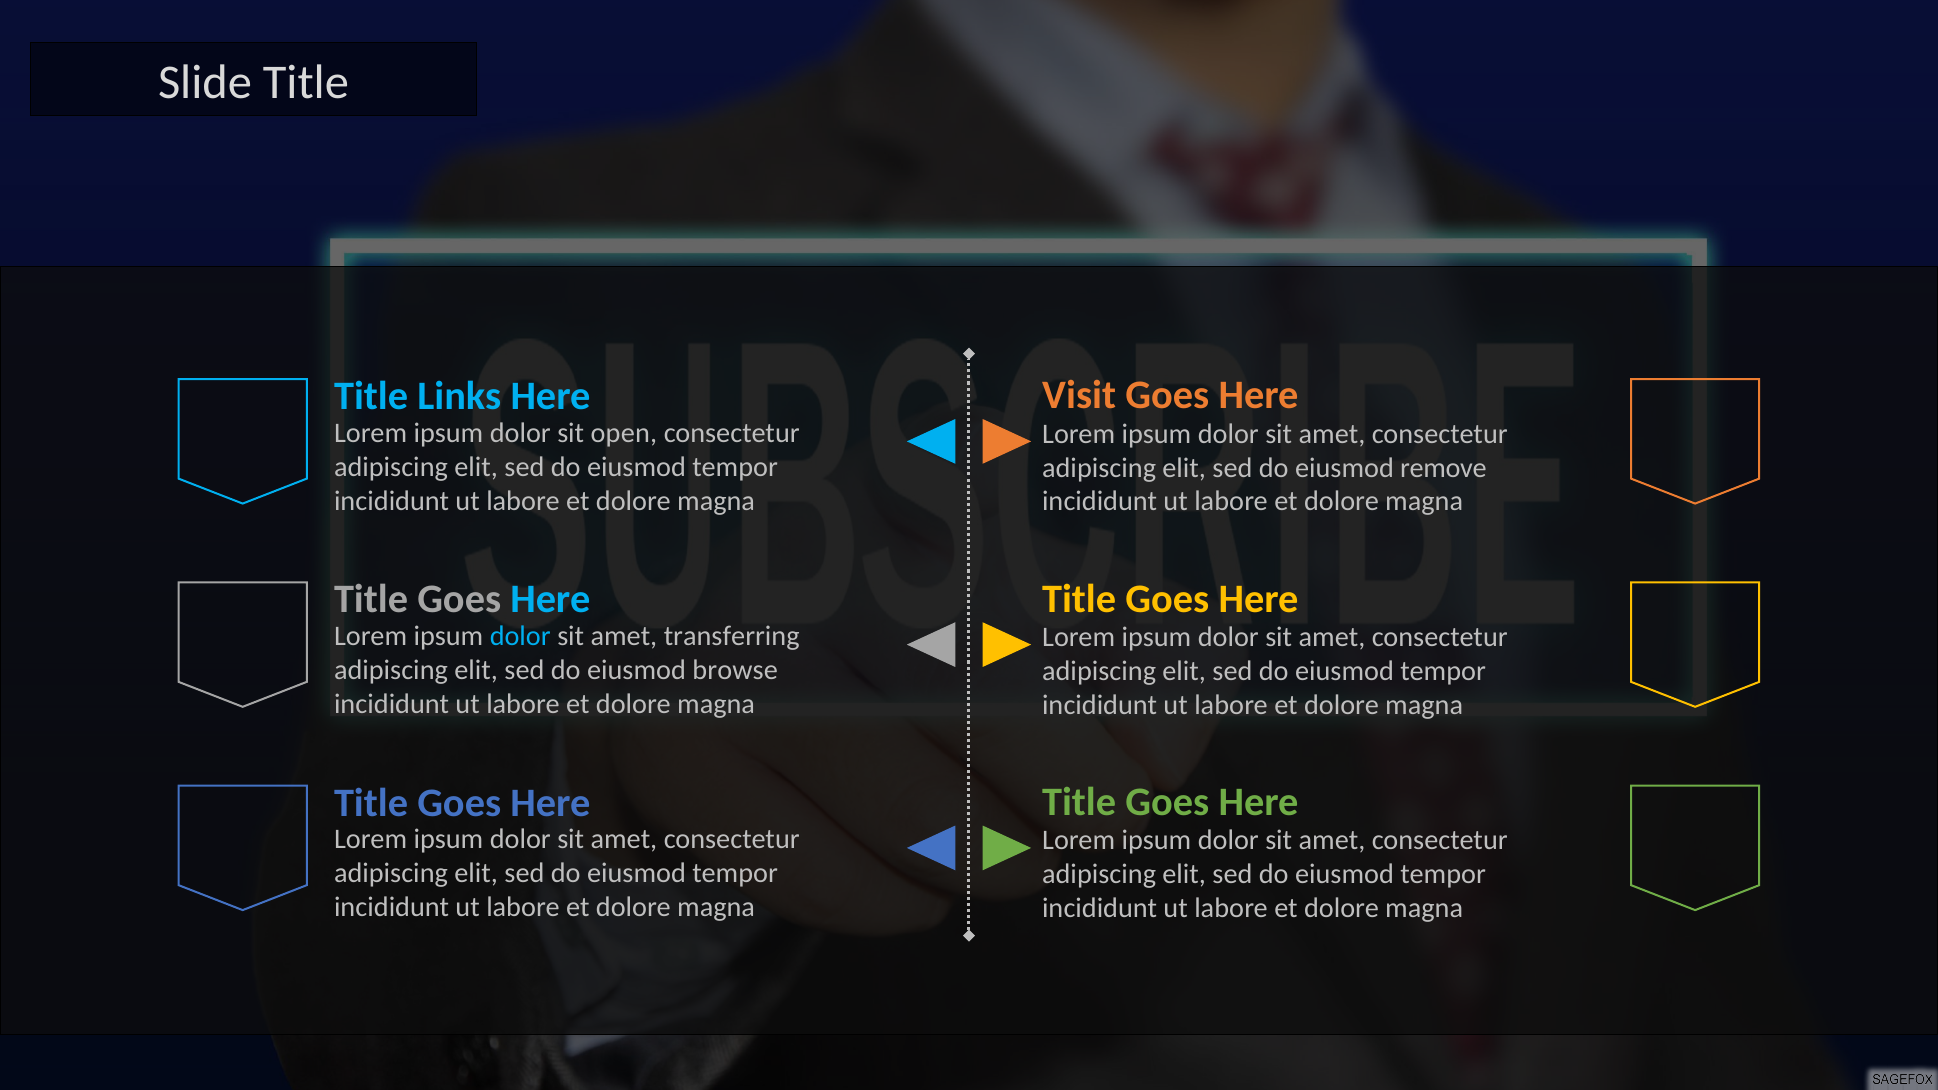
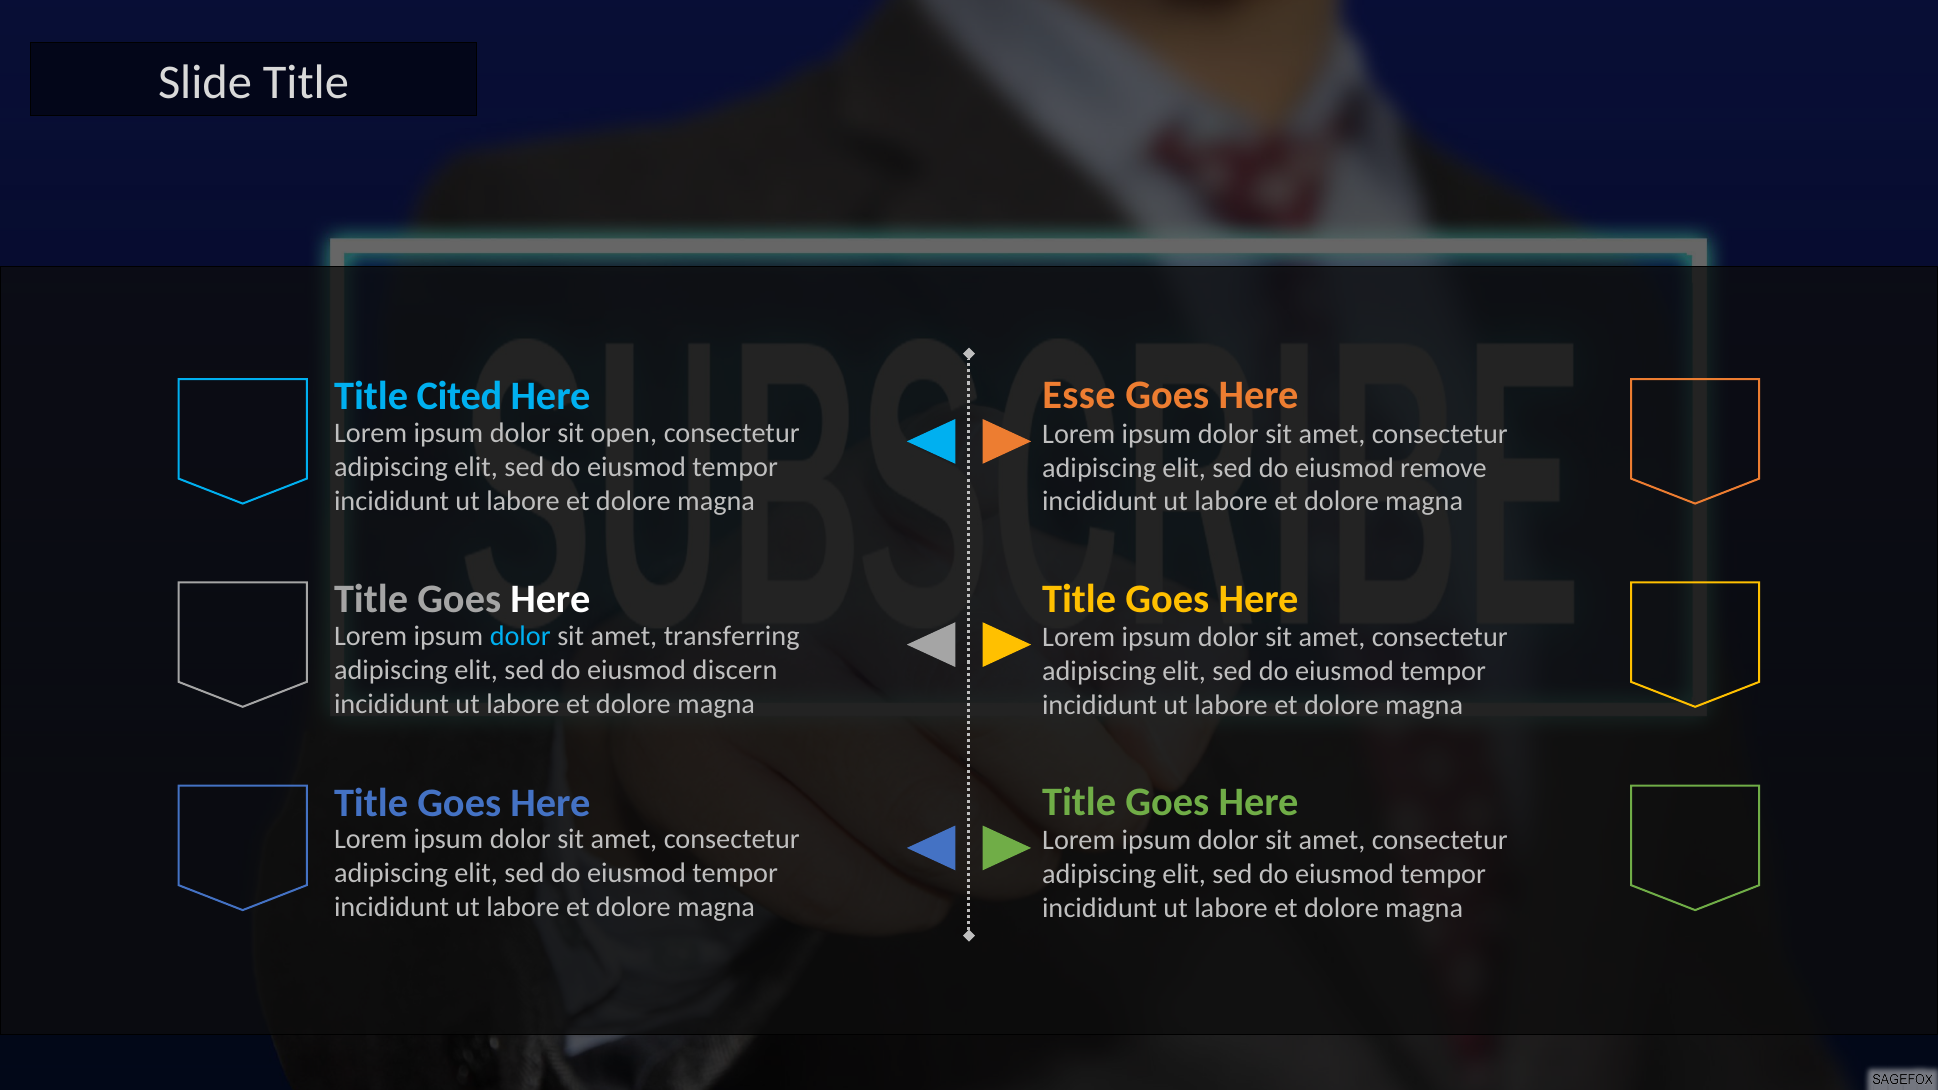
Visit: Visit -> Esse (1079, 396)
Links: Links -> Cited (460, 396)
Here colour: light blue -> white (551, 600)
browse: browse -> discern (735, 670)
